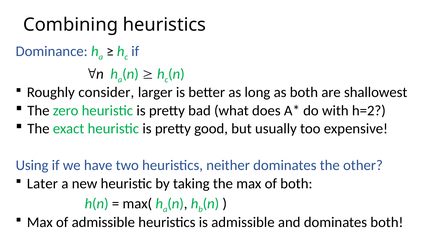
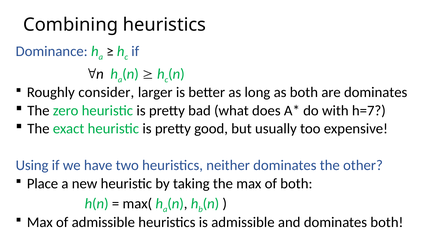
are shallowest: shallowest -> dominates (376, 93)
h=2: h=2 -> h=7 (369, 111)
Later: Later -> Place (42, 184)
